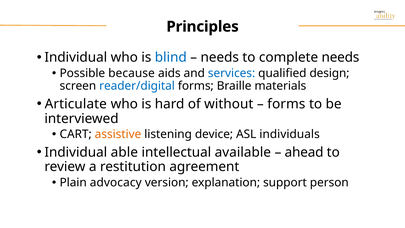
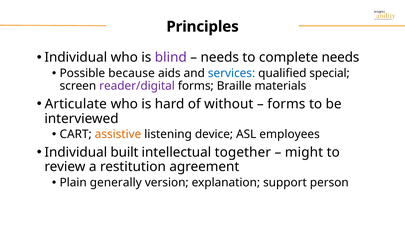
blind colour: blue -> purple (171, 57)
design: design -> special (330, 73)
reader/digital colour: blue -> purple (137, 86)
individuals: individuals -> employees (290, 134)
able: able -> built (124, 152)
available: available -> together (243, 152)
ahead: ahead -> might (304, 152)
advocacy: advocacy -> generally (116, 182)
